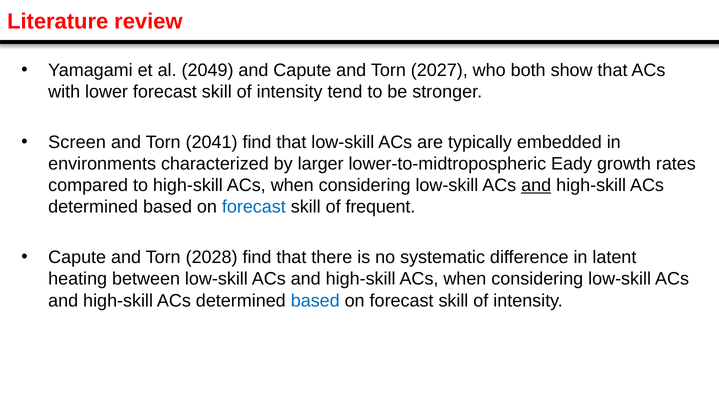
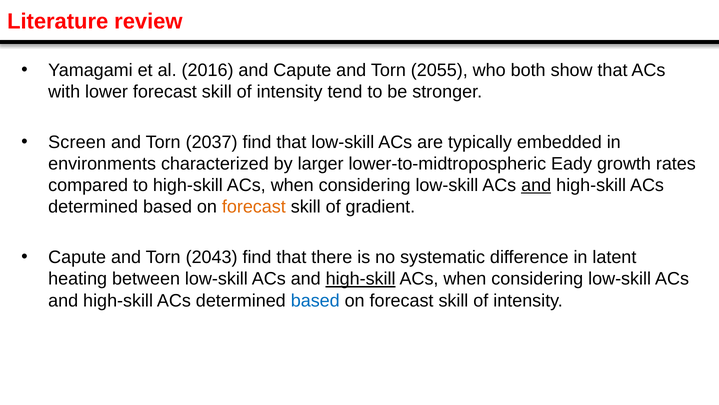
2049: 2049 -> 2016 (208, 70)
2027: 2027 -> 2055 (439, 70)
2041: 2041 -> 2037 (212, 142)
forecast colour: blue -> orange (254, 207)
frequent: frequent -> gradient (380, 207)
2028: 2028 -> 2043 (212, 257)
high-skill underline: none -> present (361, 279)
